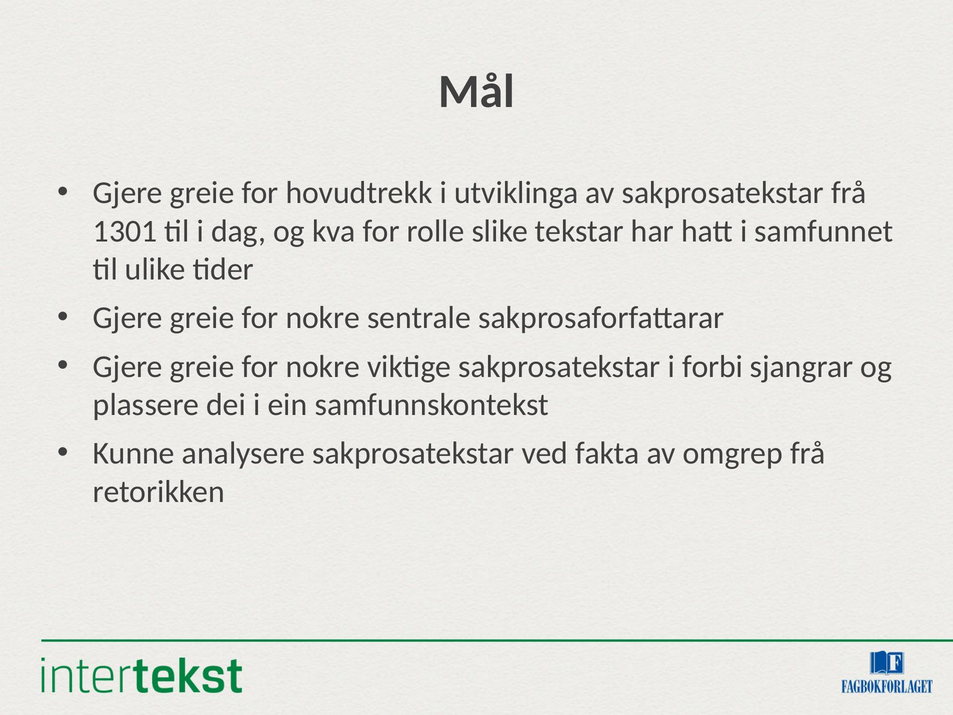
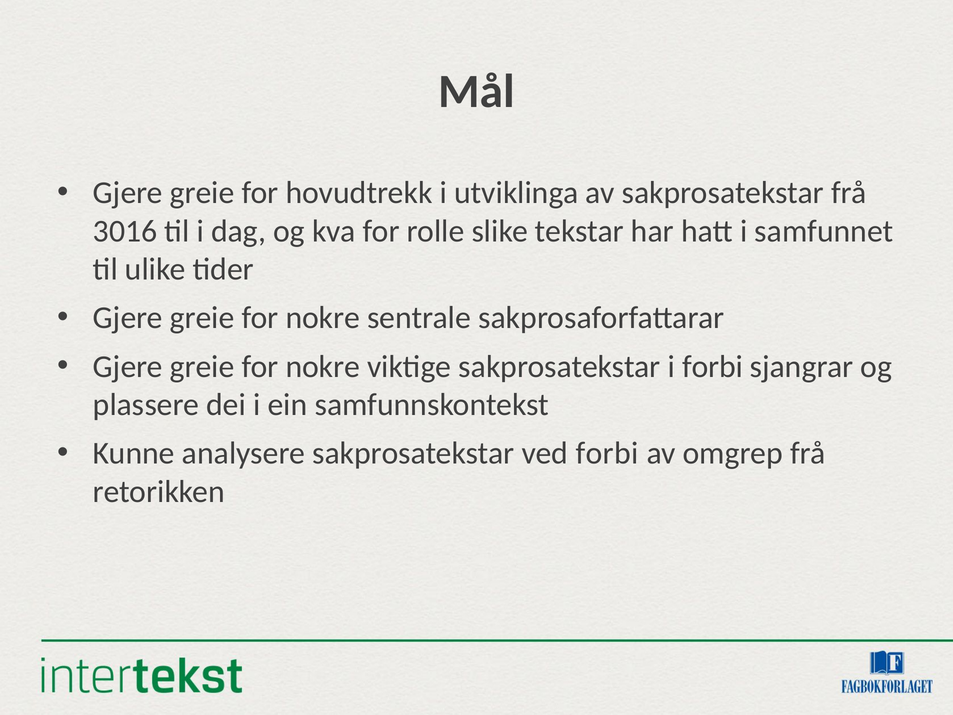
1301: 1301 -> 3016 (125, 231)
ved fakta: fakta -> forbi (607, 453)
